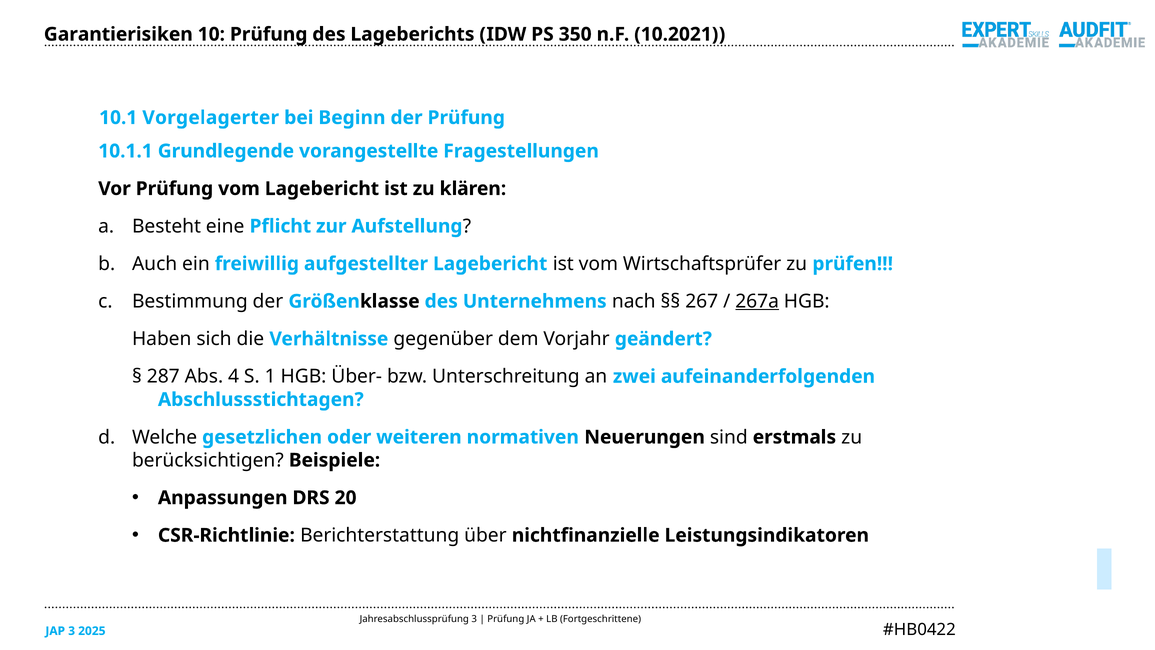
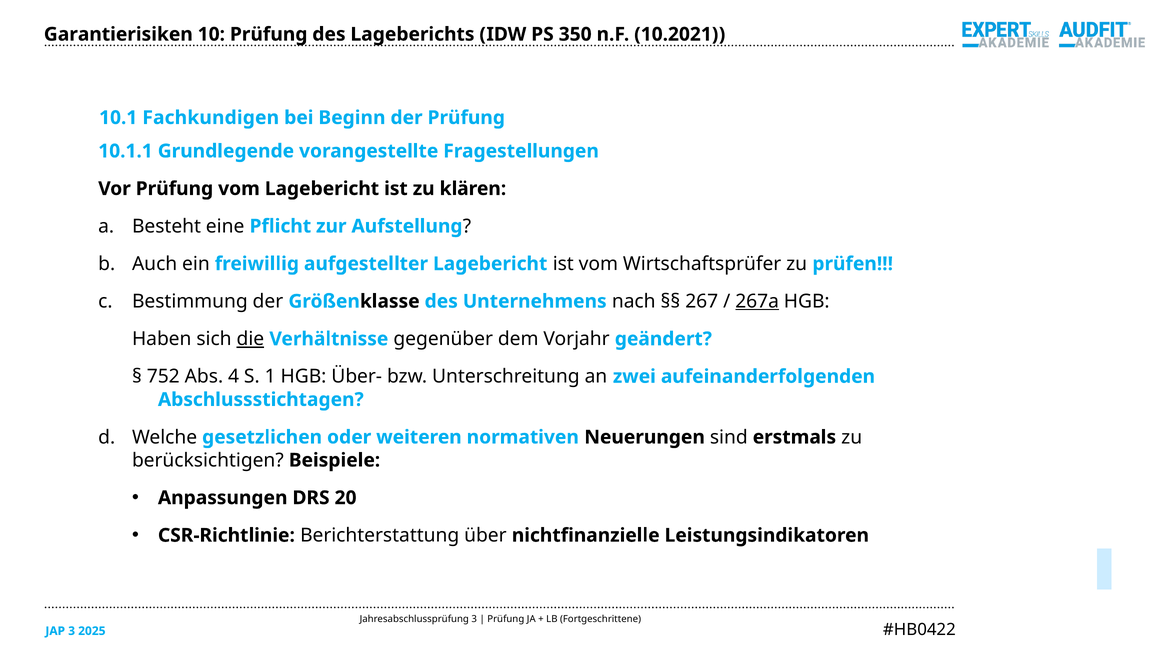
Vorgelagerter: Vorgelagerter -> Fachkundigen (211, 118)
die underline: none -> present (250, 339)
287: 287 -> 752 (163, 376)
